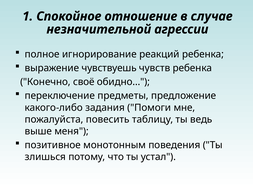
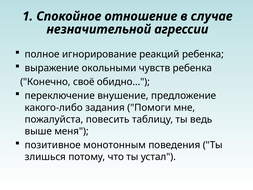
чувствуешь: чувствуешь -> окольными (109, 68)
предметы: предметы -> внушение (123, 96)
